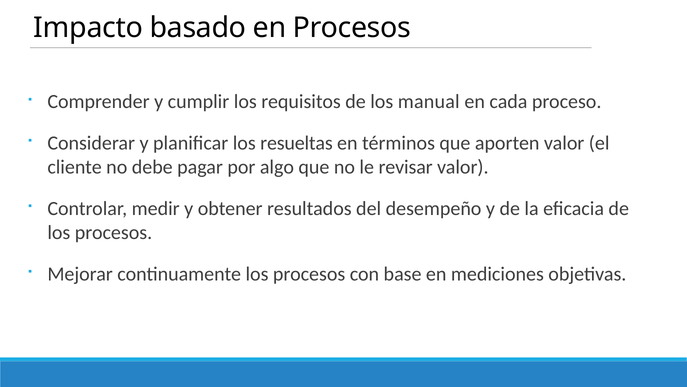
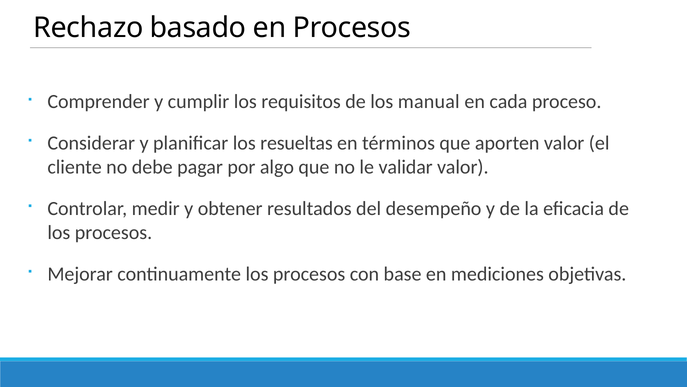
Impacto: Impacto -> Rechazo (88, 28)
revisar: revisar -> validar (406, 167)
